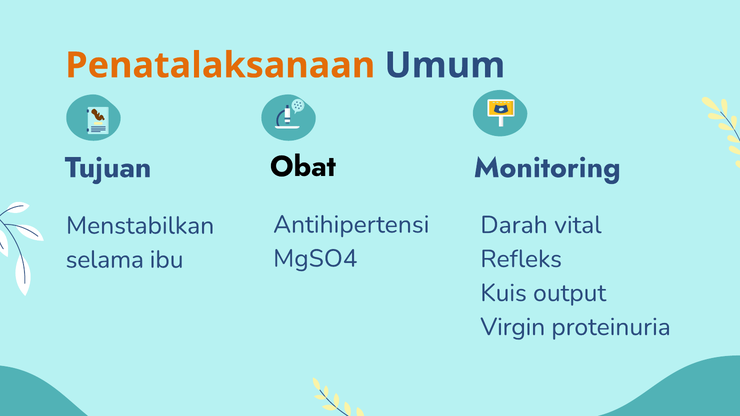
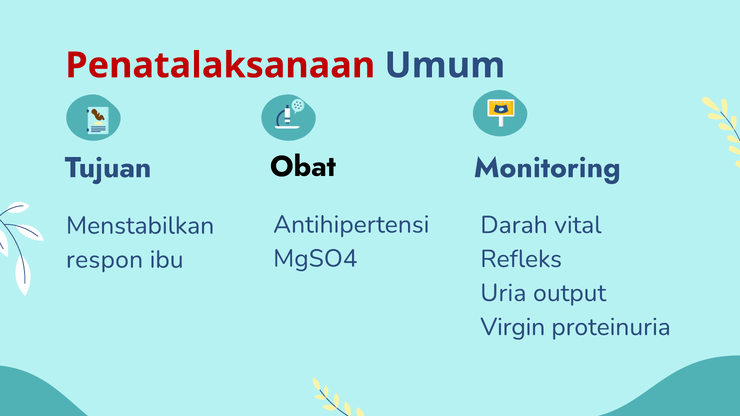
Penatalaksanaan colour: orange -> red (220, 65)
selama: selama -> respon (105, 260)
Kuis: Kuis -> Uria (503, 293)
